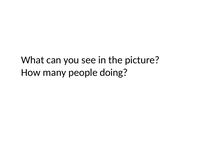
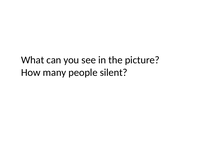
doing: doing -> silent (114, 72)
